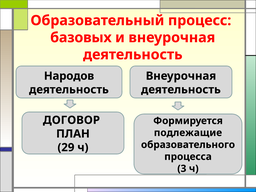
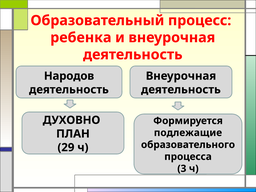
базовых: базовых -> ребенка (81, 38)
ДОГОВОР: ДОГОВОР -> ДУХОВНО (71, 120)
